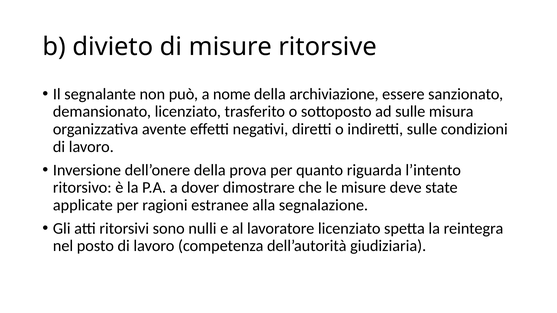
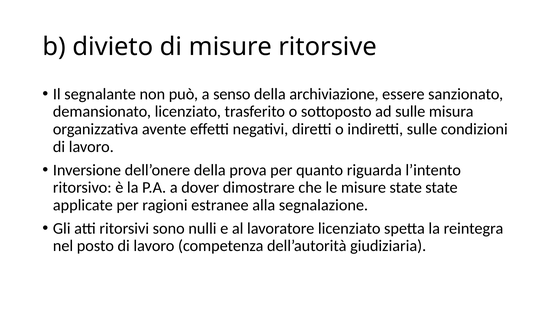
nome: nome -> senso (232, 94)
misure deve: deve -> state (406, 188)
